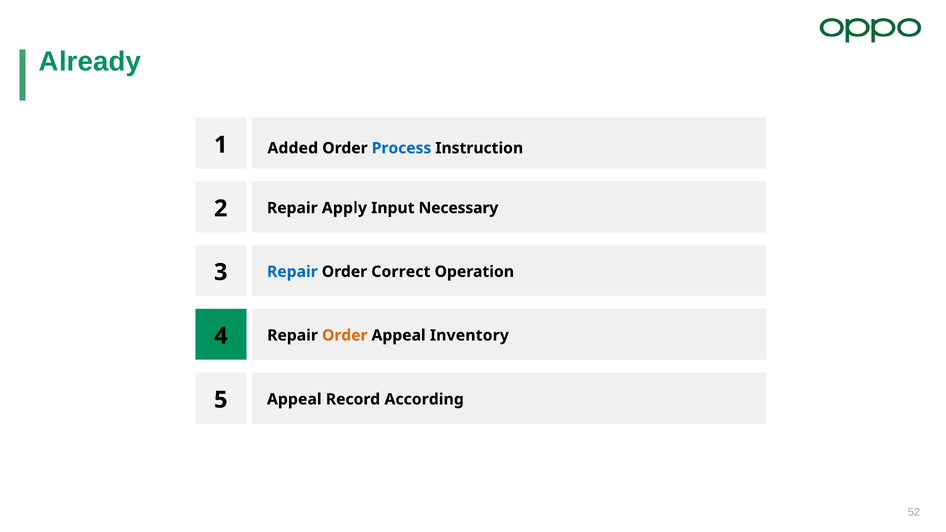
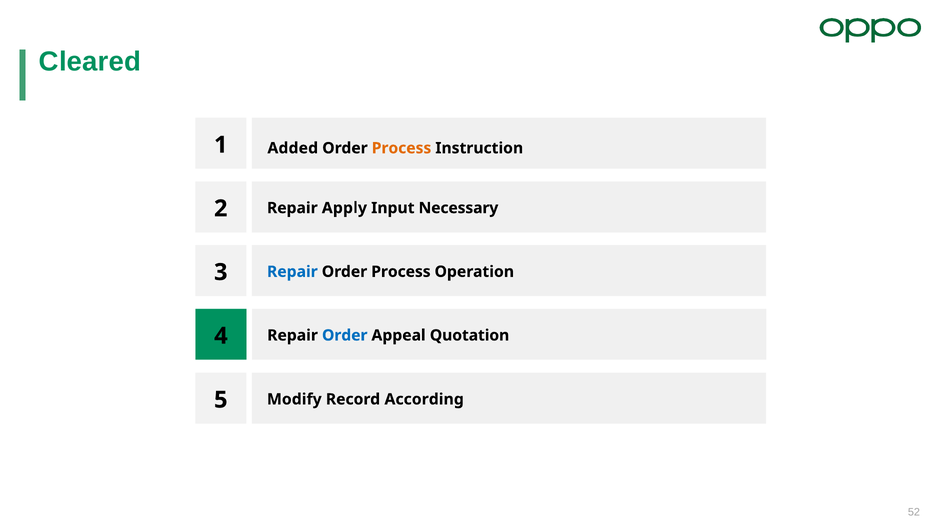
Already: Already -> Cleared (90, 62)
Process colour: blue -> orange (402, 148)
Correct: Correct -> Process (401, 272)
Order colour: orange -> blue (345, 335)
Inventory: Inventory -> Quotation (470, 335)
Appeal: Appeal -> Modify (294, 399)
